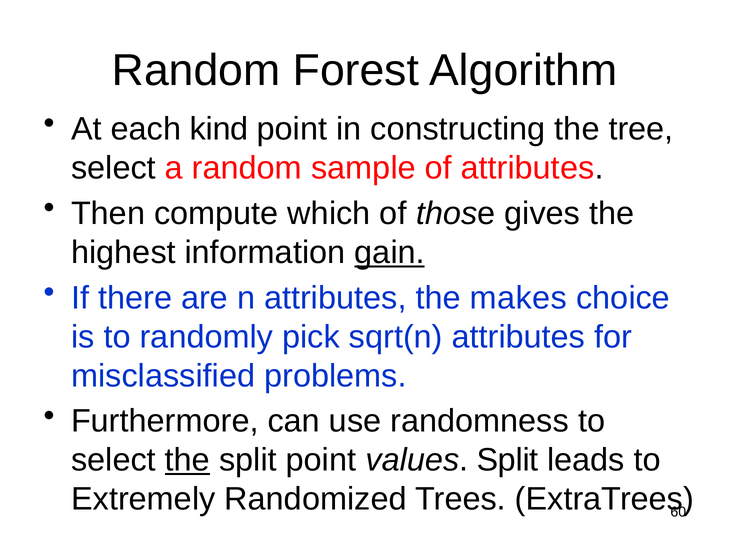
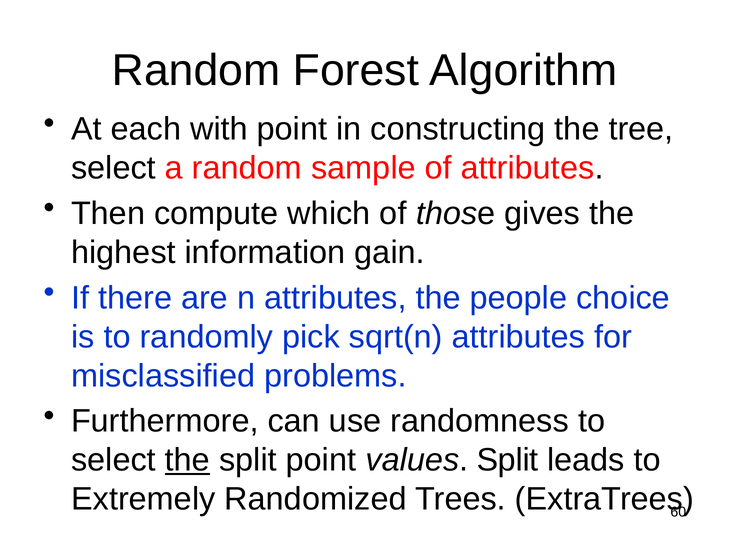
kind: kind -> with (219, 129)
gain underline: present -> none (390, 252)
makes: makes -> people (518, 298)
